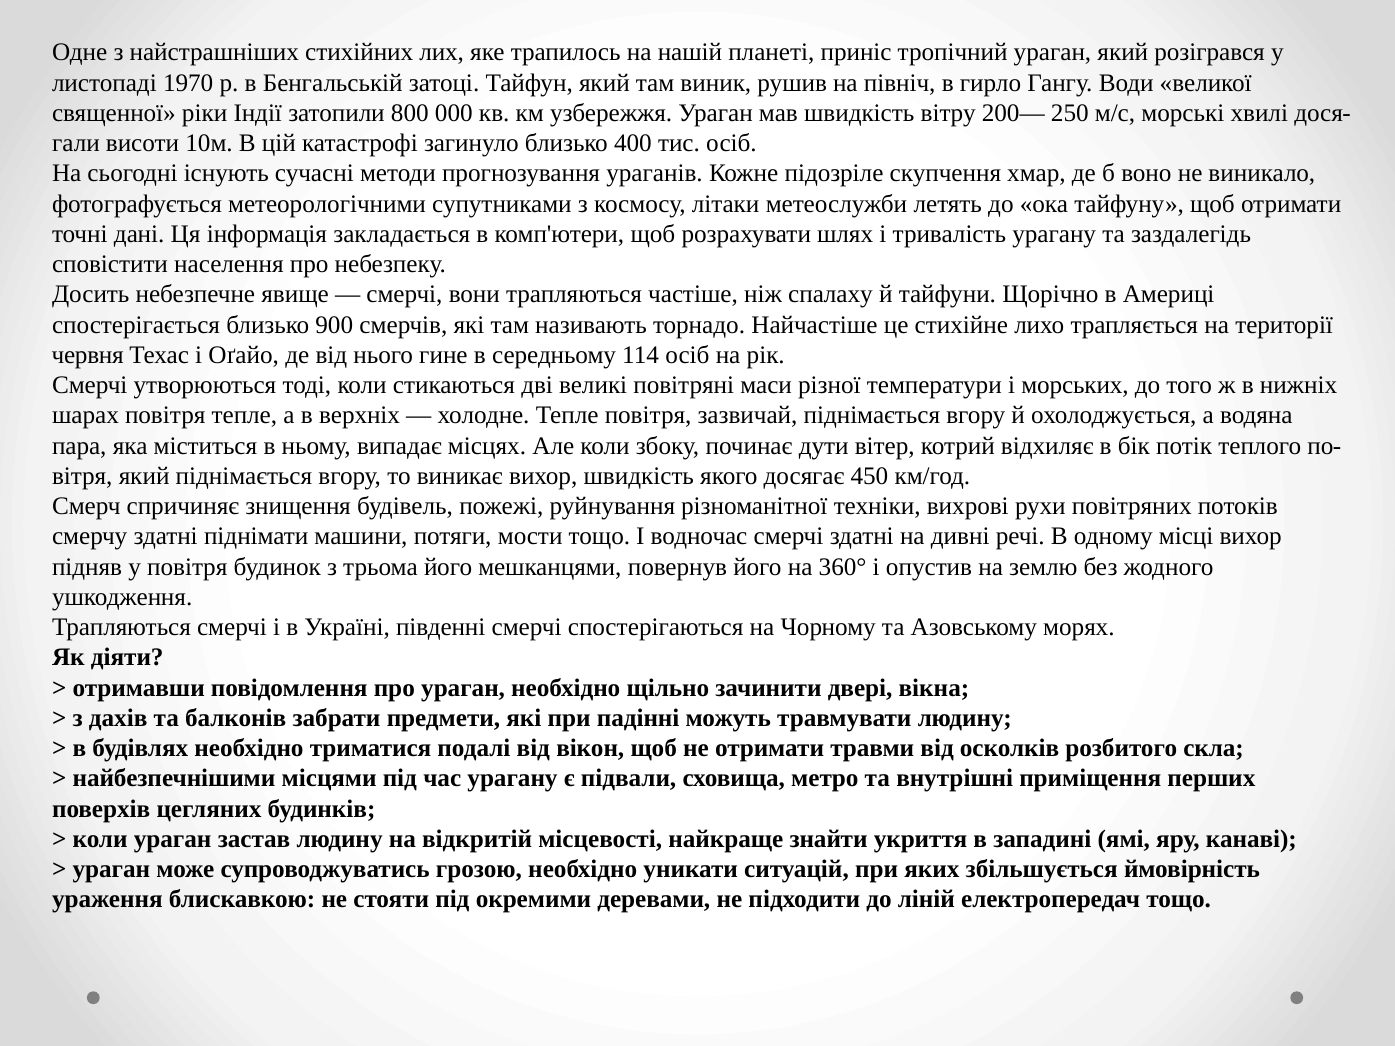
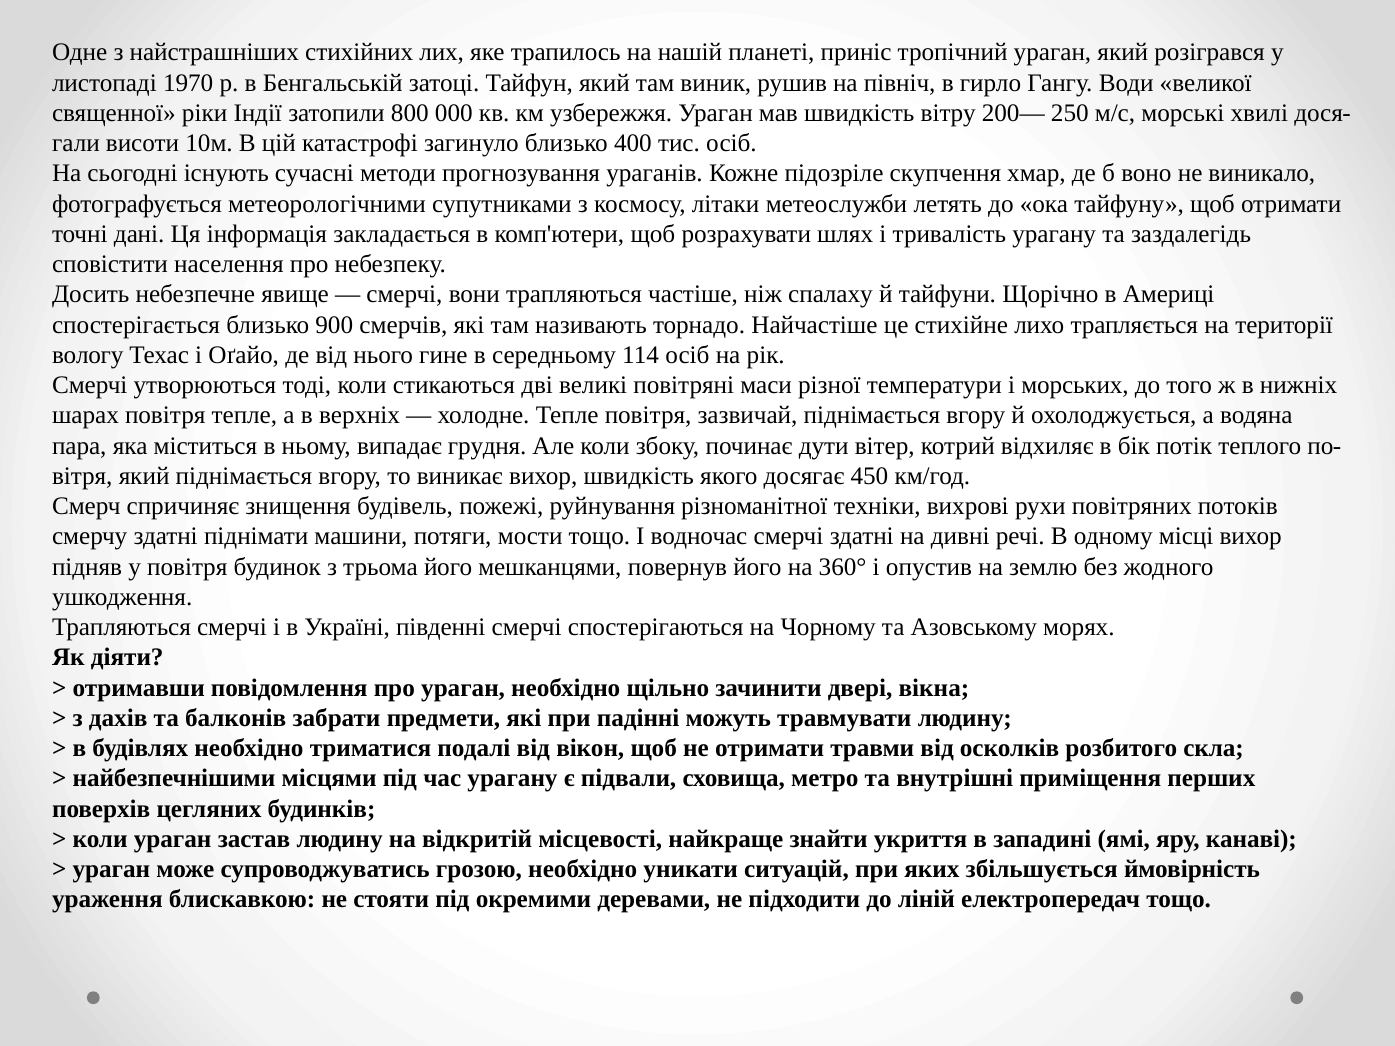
червня: червня -> вологу (88, 355)
місцях: місцях -> грудня (487, 446)
